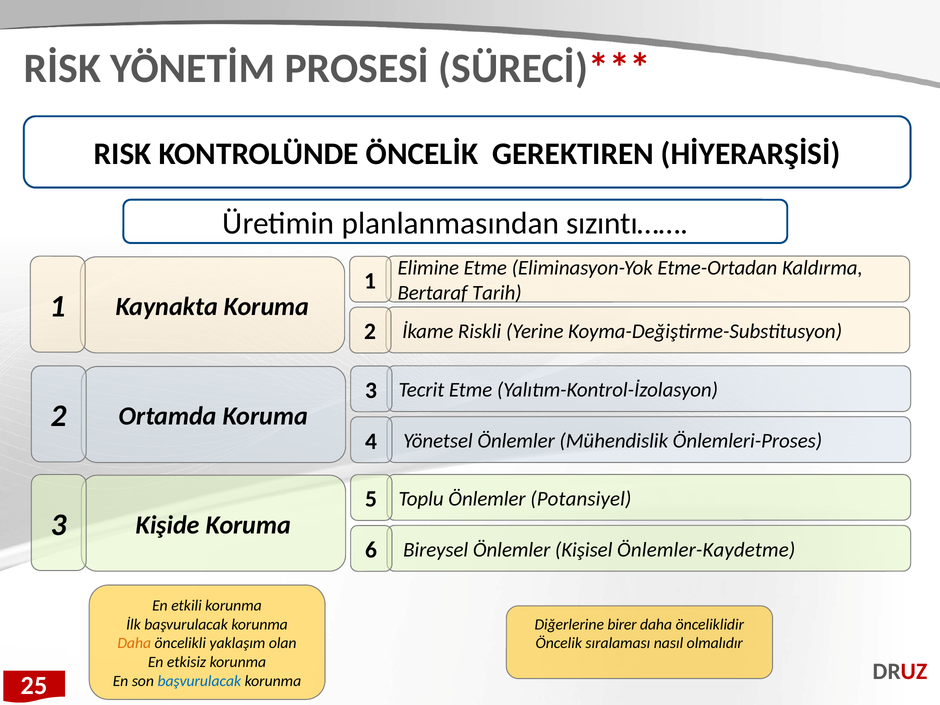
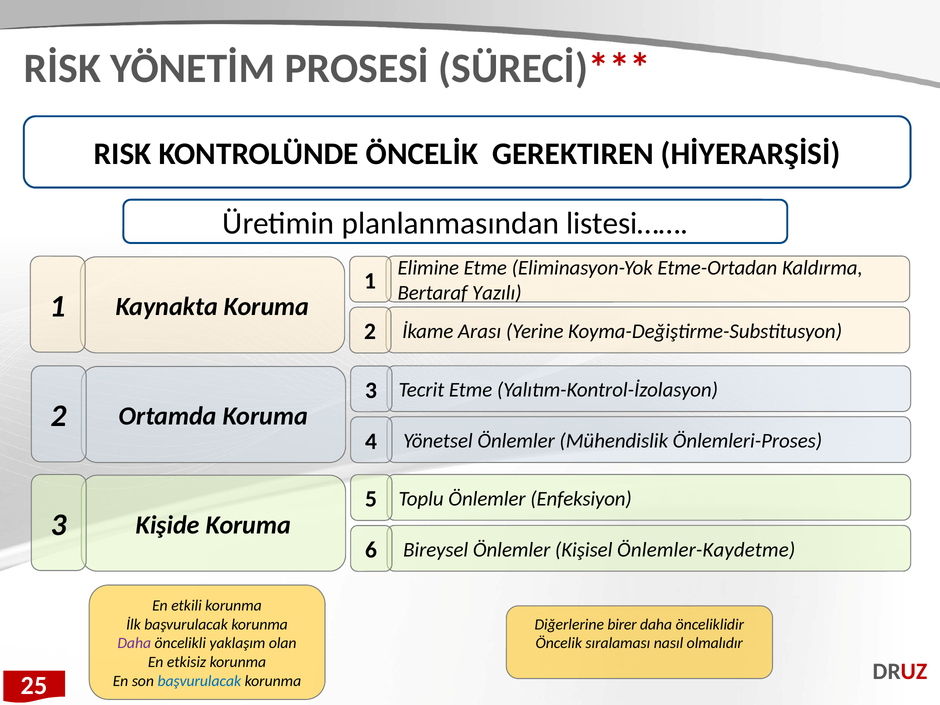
sızıntı……: sızıntı…… -> listesi…… (627, 224)
Tarih: Tarih -> Yazılı (497, 293)
Riskli: Riskli -> Arası (480, 331)
Potansiyel: Potansiyel -> Enfeksiyon (581, 499)
Daha colour: orange -> purple (134, 643)
